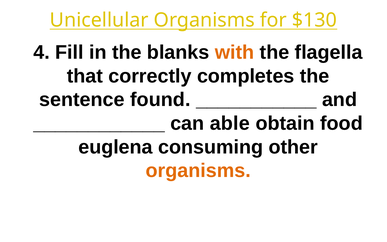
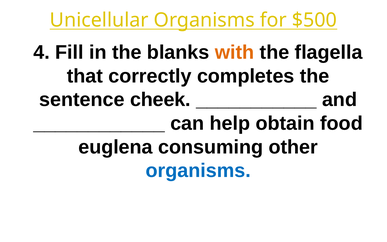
$130: $130 -> $500 (314, 20)
found: found -> cheek (160, 100)
able: able -> help (230, 123)
organisms colour: orange -> blue (198, 171)
